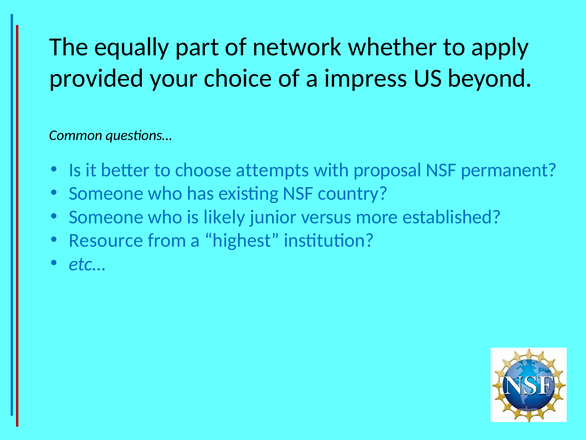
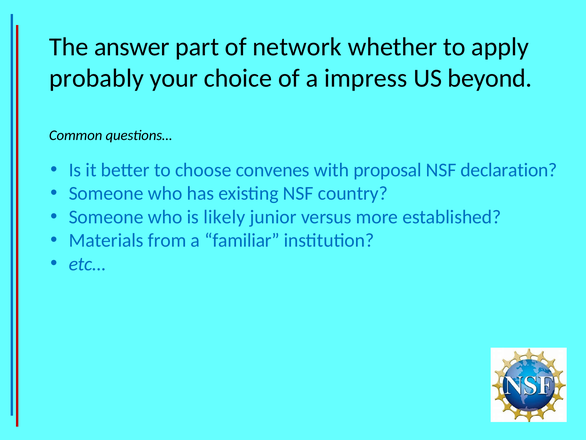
equally: equally -> answer (132, 47)
provided: provided -> probably (96, 78)
attempts: attempts -> convenes (273, 170)
permanent: permanent -> declaration (509, 170)
Resource: Resource -> Materials (106, 240)
highest: highest -> familiar (242, 240)
